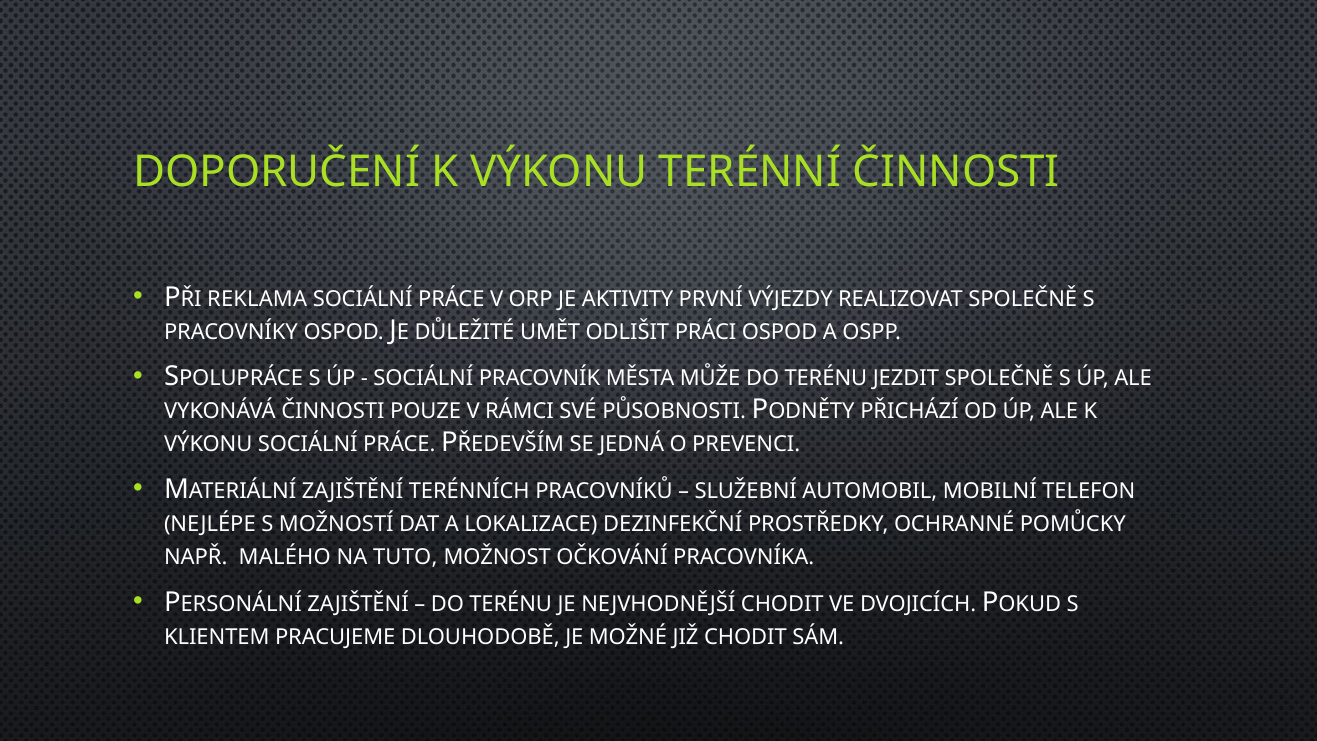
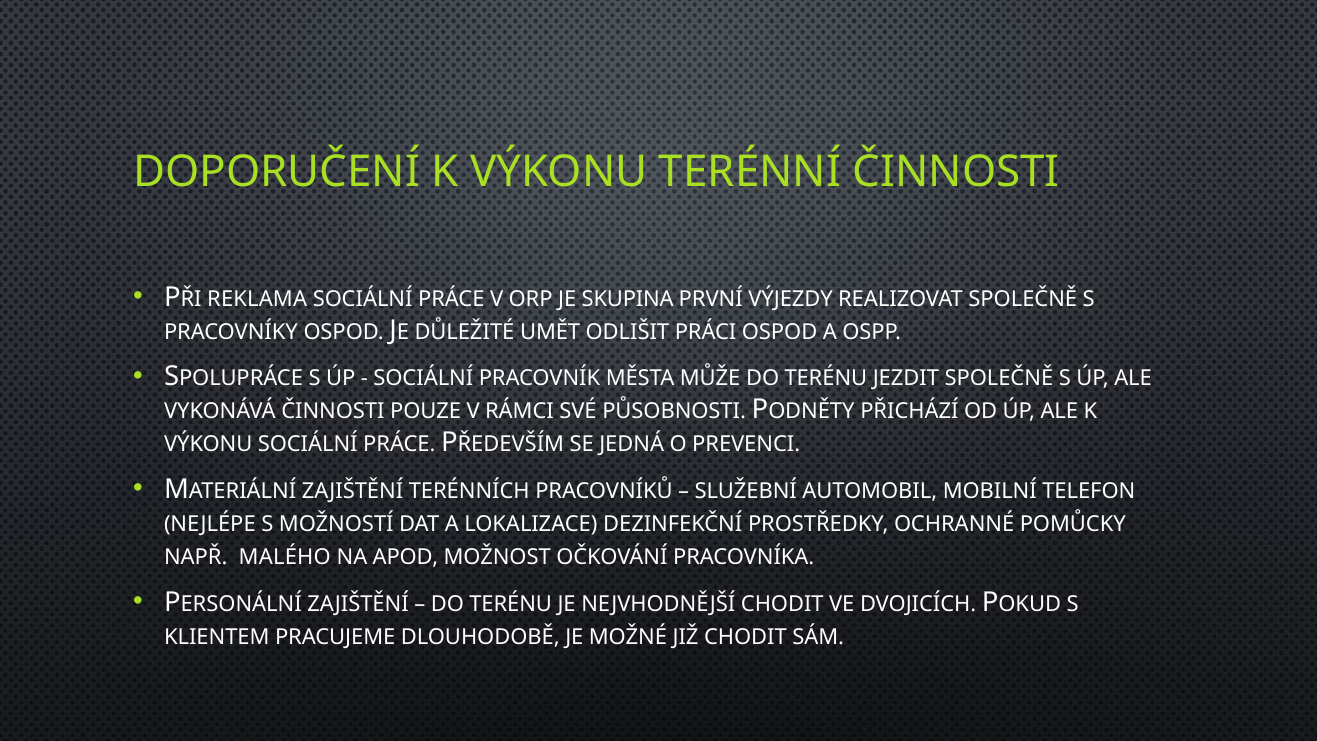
AKTIVITY: AKTIVITY -> SKUPINA (628, 299)
TUTO: TUTO -> APOD (405, 557)
